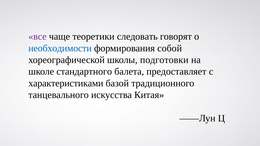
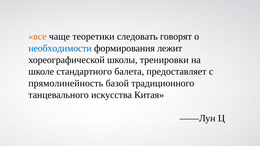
все colour: purple -> orange (37, 37)
собой: собой -> лежит (170, 48)
подготовки: подготовки -> тренировки (164, 60)
характеристиками: характеристиками -> прямолинейность (66, 83)
